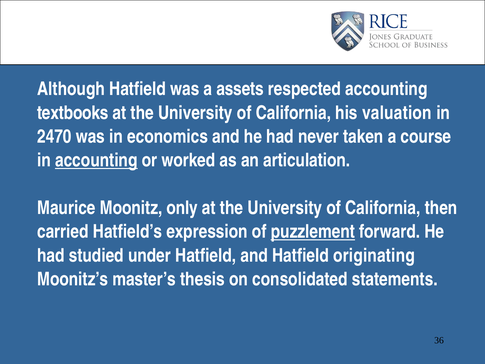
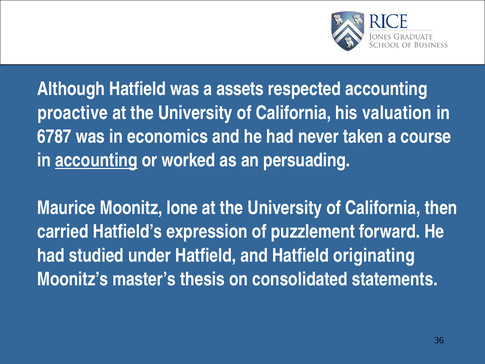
textbooks: textbooks -> proactive (73, 113)
2470: 2470 -> 6787 (54, 136)
articulation: articulation -> persuading (307, 160)
only: only -> lone (182, 208)
puzzlement underline: present -> none (313, 232)
